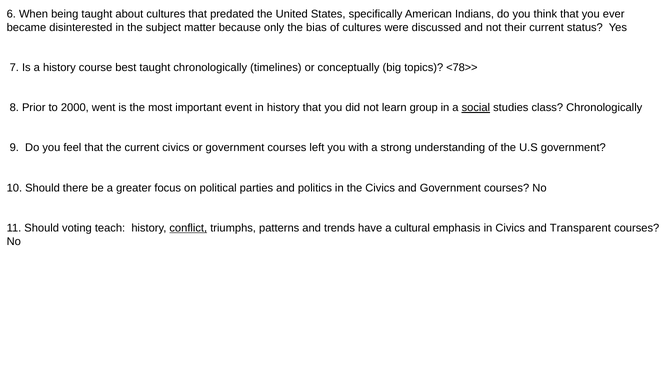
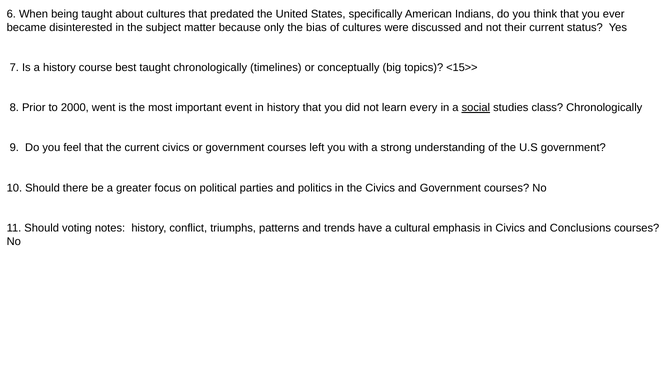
<78>>: <78>> -> <15>> (462, 68)
group: group -> every (424, 108)
teach: teach -> notes (110, 228)
conflict underline: present -> none (188, 228)
Transparent: Transparent -> Conclusions (580, 228)
